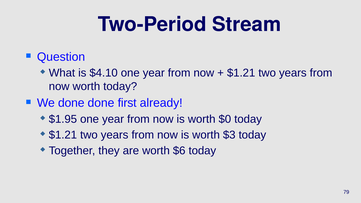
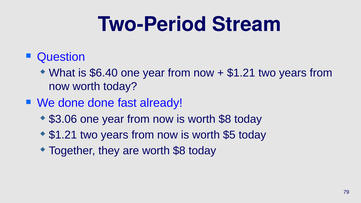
$4.10: $4.10 -> $6.40 (104, 73)
first: first -> fast (127, 103)
$1.95: $1.95 -> $3.06 (63, 119)
is worth $0: $0 -> $8 (225, 119)
$3: $3 -> $5 (229, 135)
are worth $6: $6 -> $8 (179, 151)
